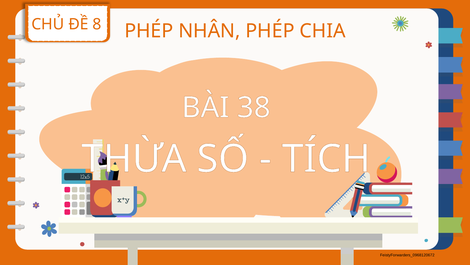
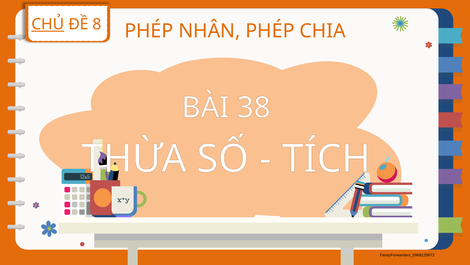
CHỦ underline: none -> present (48, 24)
